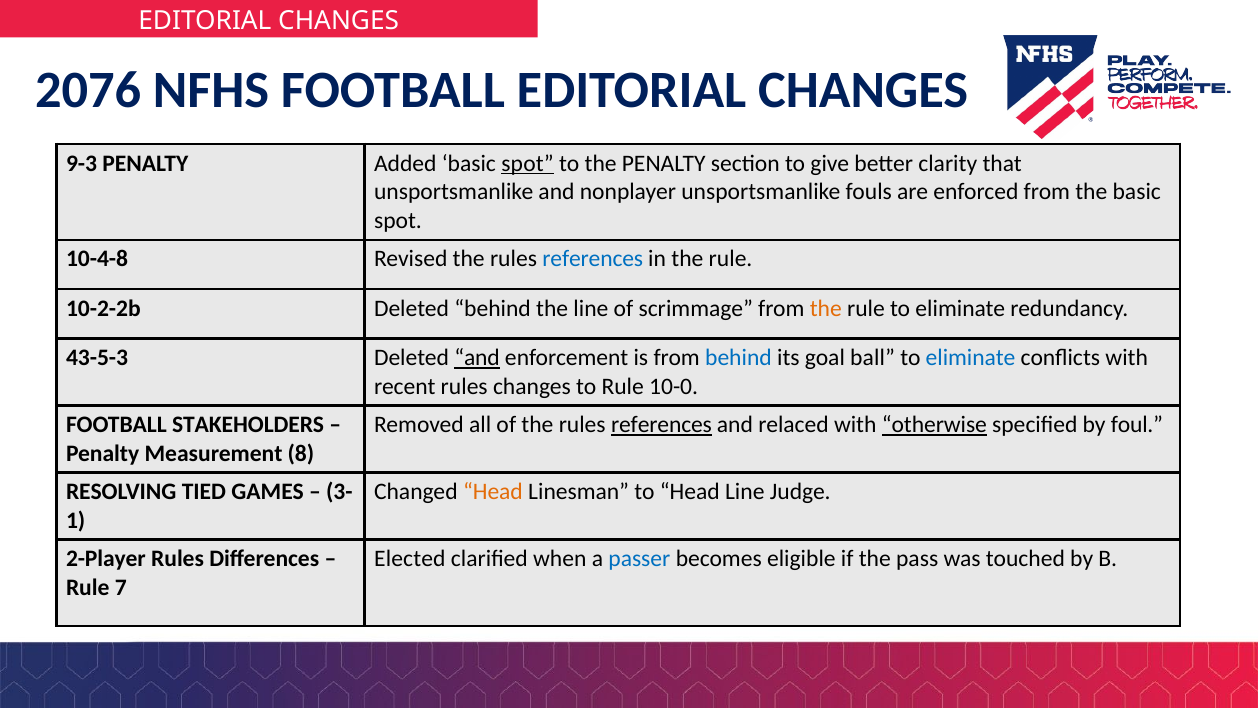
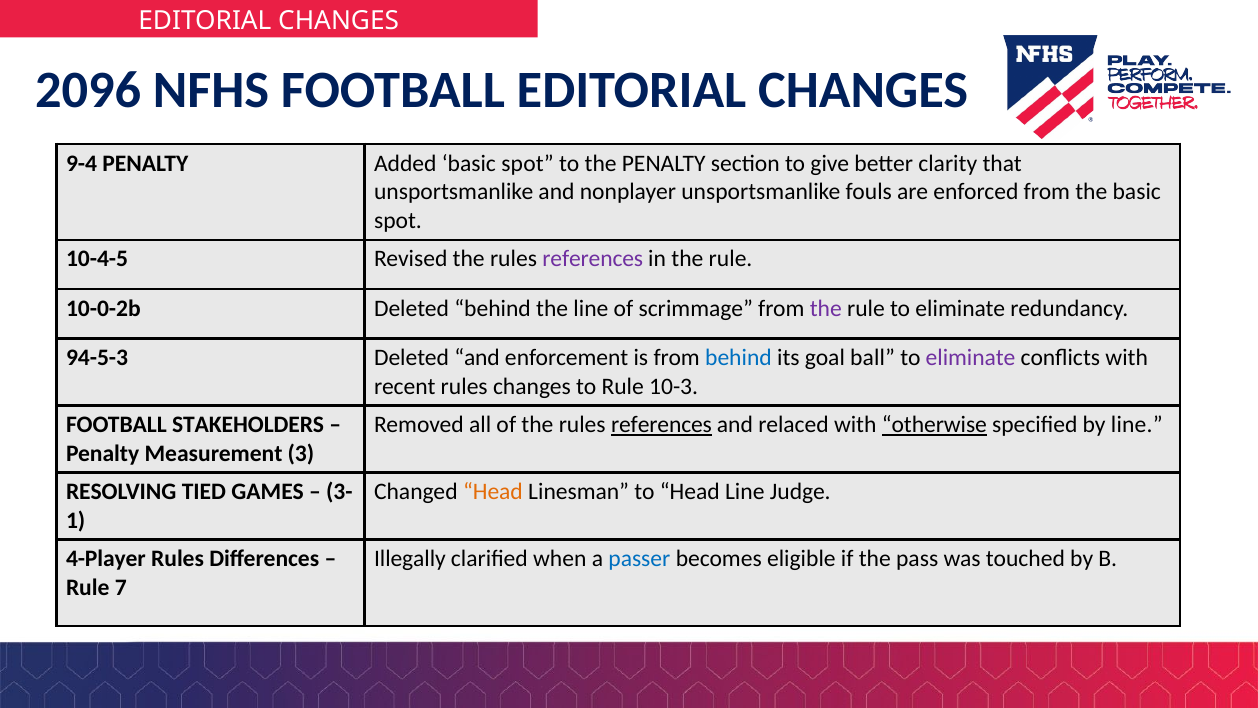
2076: 2076 -> 2096 (88, 90)
9-3: 9-3 -> 9-4 (81, 163)
spot underline: present -> none (528, 163)
10-4-8: 10-4-8 -> 10-4-5 (97, 259)
references colour: blue -> purple (593, 259)
10-2-2b: 10-2-2b -> 10-0-2b (103, 308)
the colour: orange -> purple (826, 308)
43-5-3: 43-5-3 -> 94-5-3 (97, 358)
and underline: present -> none (477, 358)
eliminate colour: blue -> purple (971, 358)
10-0: 10-0 -> 10-3 (674, 386)
by foul: foul -> line (1137, 425)
8: 8 -> 3 (301, 453)
2-Player: 2-Player -> 4-Player (106, 559)
Elected: Elected -> Illegally (410, 559)
